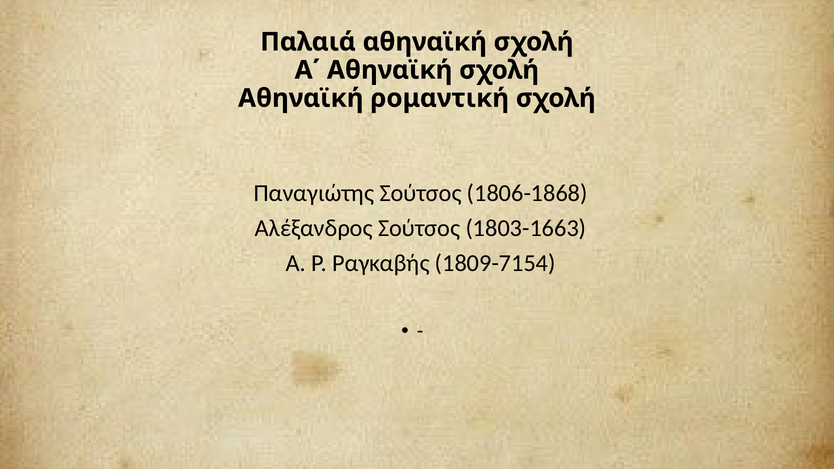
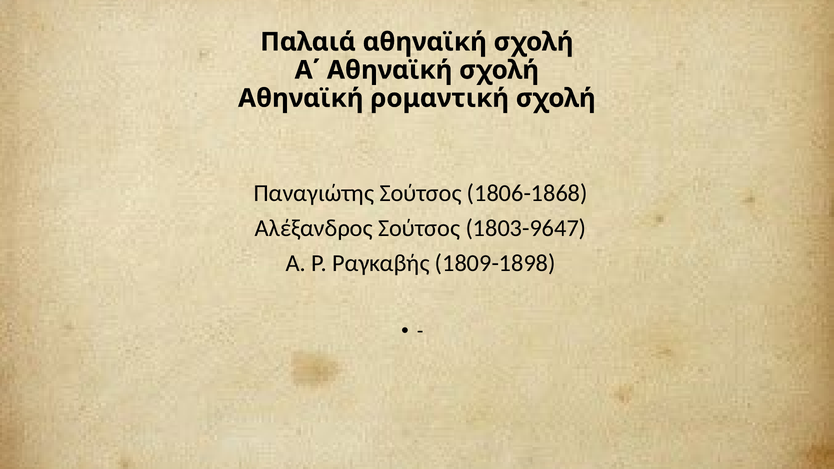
1803-1663: 1803-1663 -> 1803-9647 (526, 228)
1809-7154: 1809-7154 -> 1809-1898 (495, 263)
